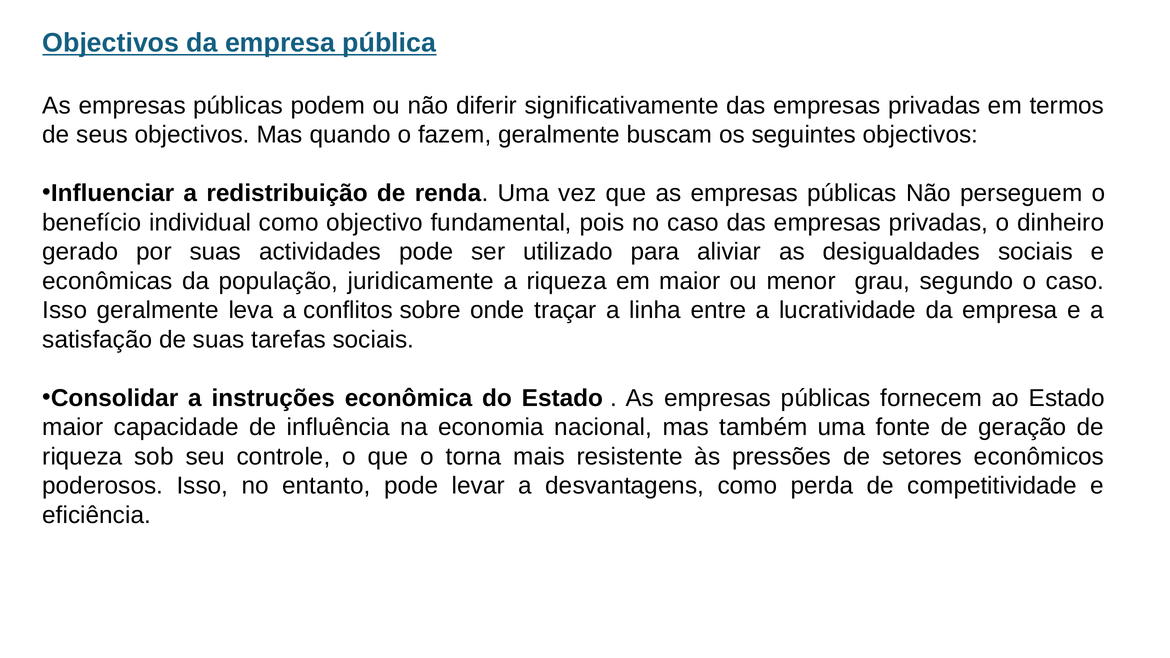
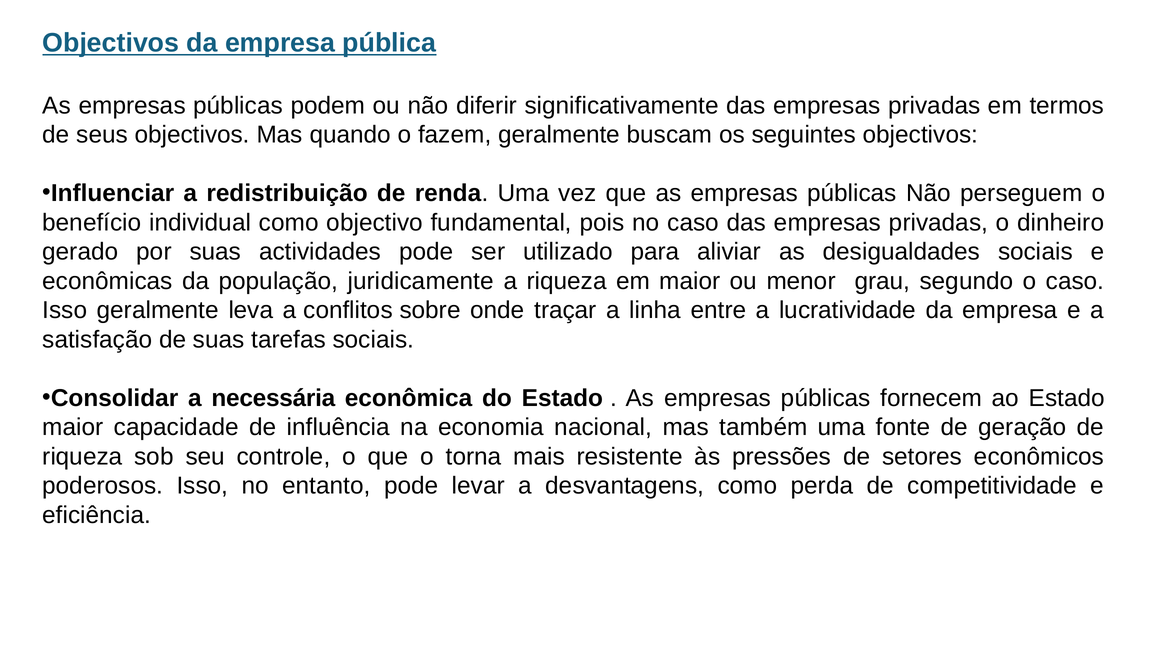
instruções: instruções -> necessária (273, 398)
